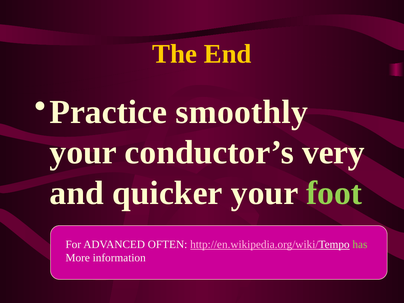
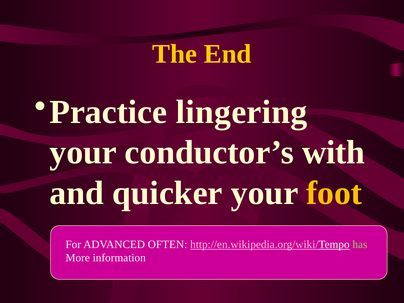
smoothly: smoothly -> lingering (242, 112)
very: very -> with (333, 153)
foot colour: light green -> yellow (334, 193)
